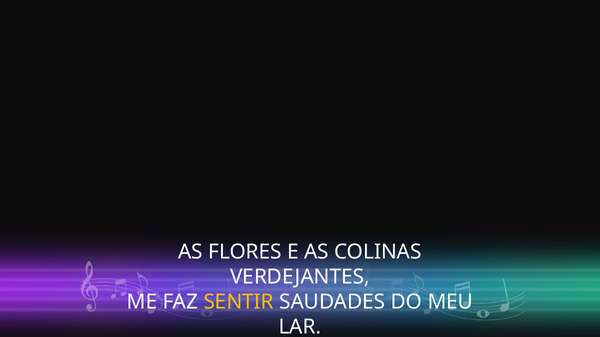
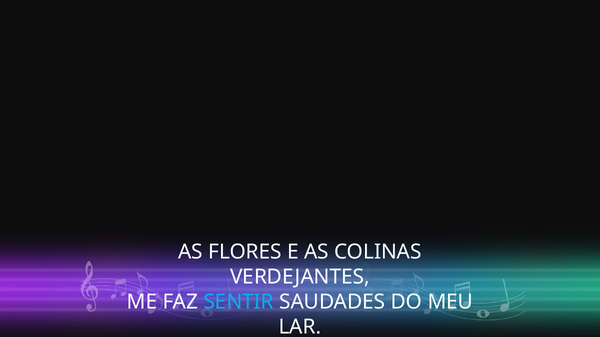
SENTIR colour: yellow -> light blue (239, 302)
